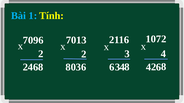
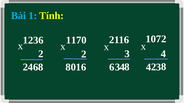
7013: 7013 -> 1170 (76, 40)
7096: 7096 -> 1236 (33, 40)
2 3: 3 -> 1 (78, 67)
6 6: 6 -> 3 (159, 67)
